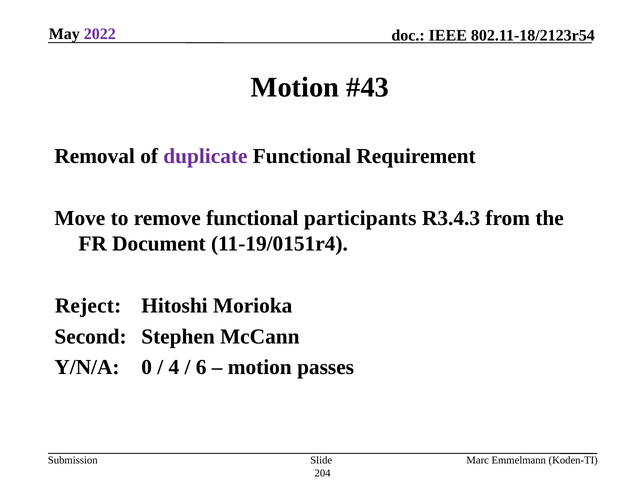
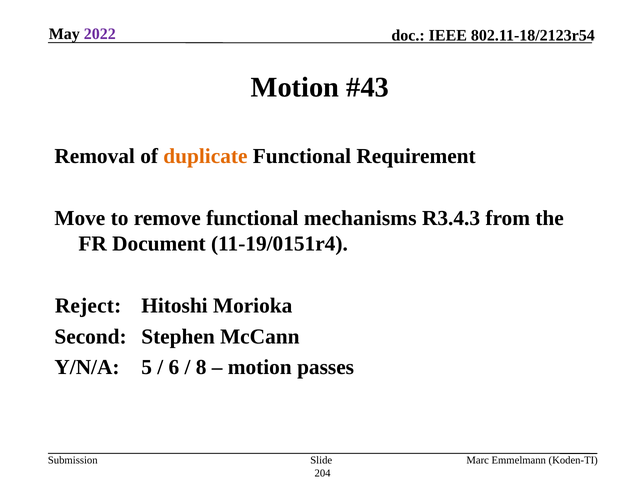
duplicate colour: purple -> orange (205, 156)
participants: participants -> mechanisms (360, 218)
0: 0 -> 5 (147, 367)
4: 4 -> 6 (174, 367)
6: 6 -> 8 (201, 367)
